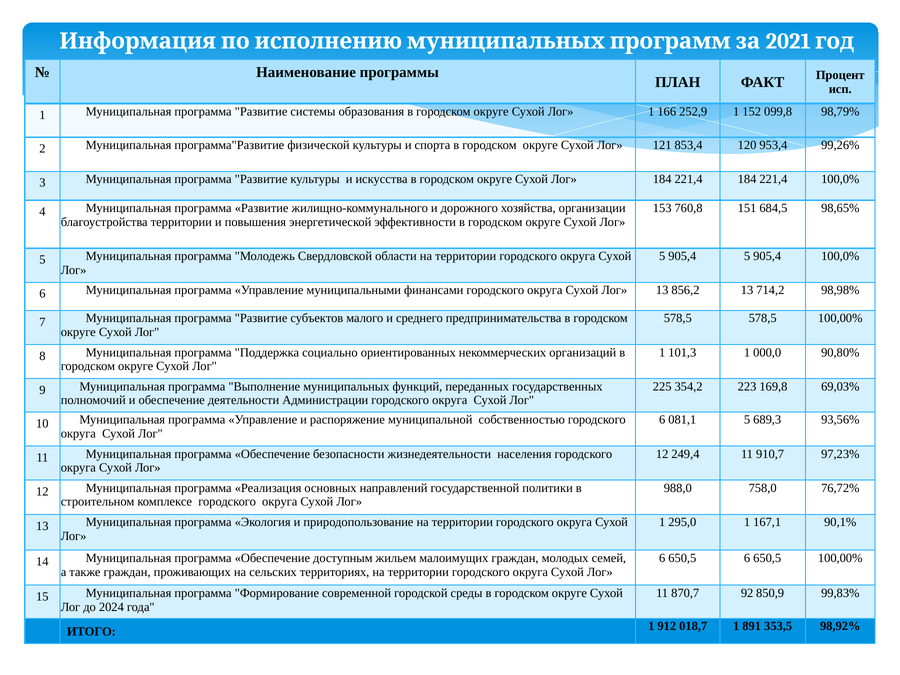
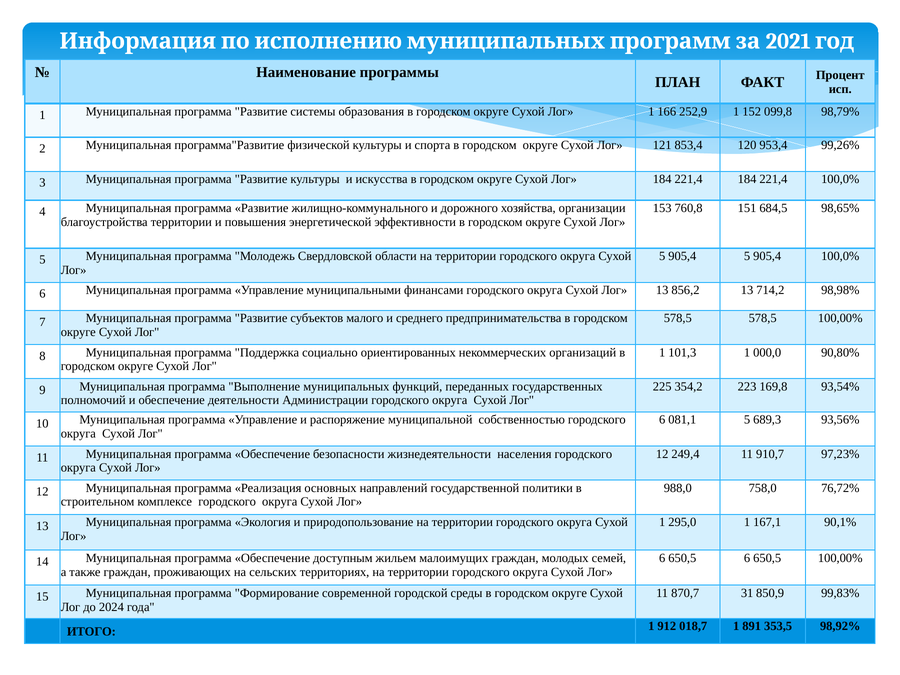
69,03%: 69,03% -> 93,54% (840, 387)
92: 92 -> 31 (747, 593)
